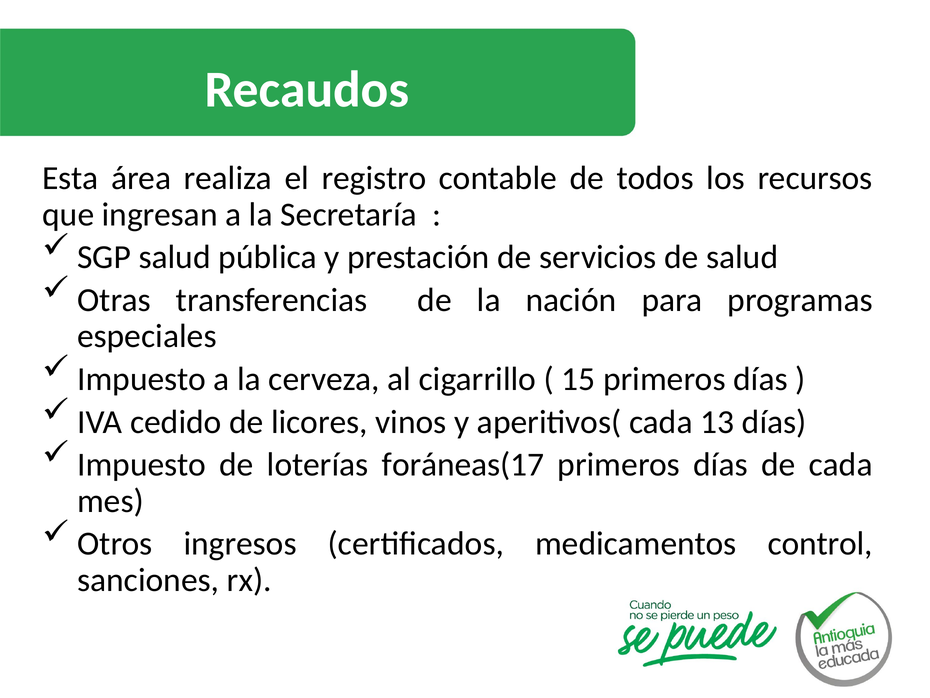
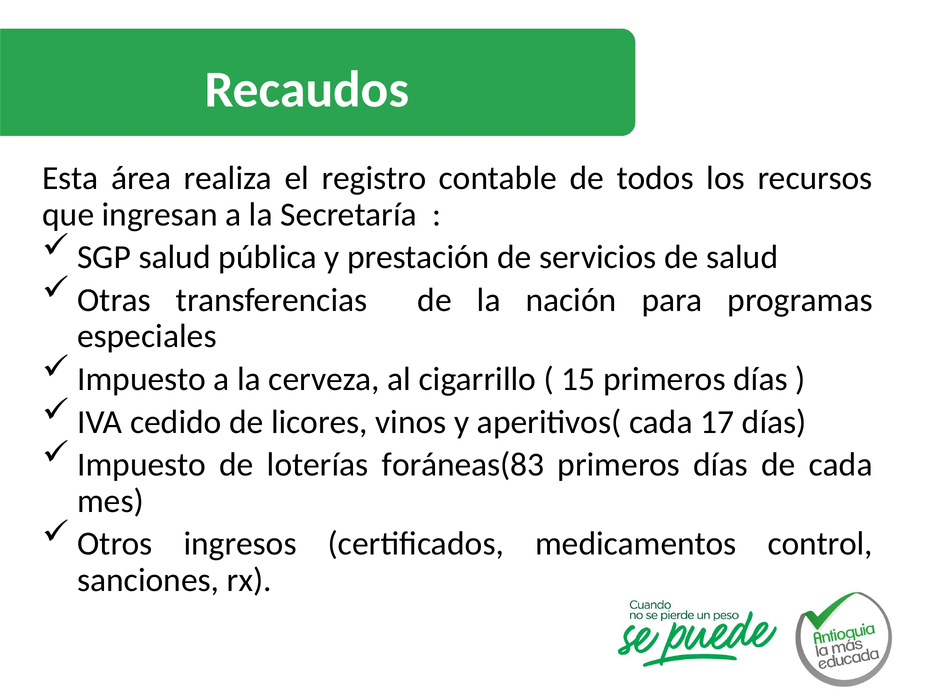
13: 13 -> 17 (717, 422)
foráneas(17: foráneas(17 -> foráneas(83 (463, 464)
